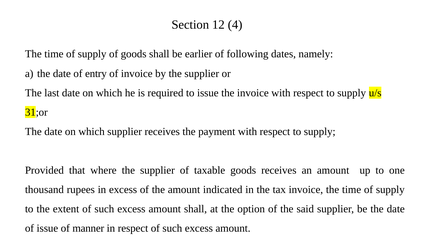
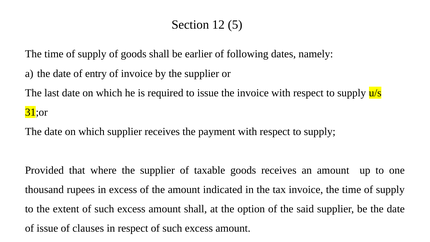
4: 4 -> 5 (235, 25)
manner: manner -> clauses (88, 228)
